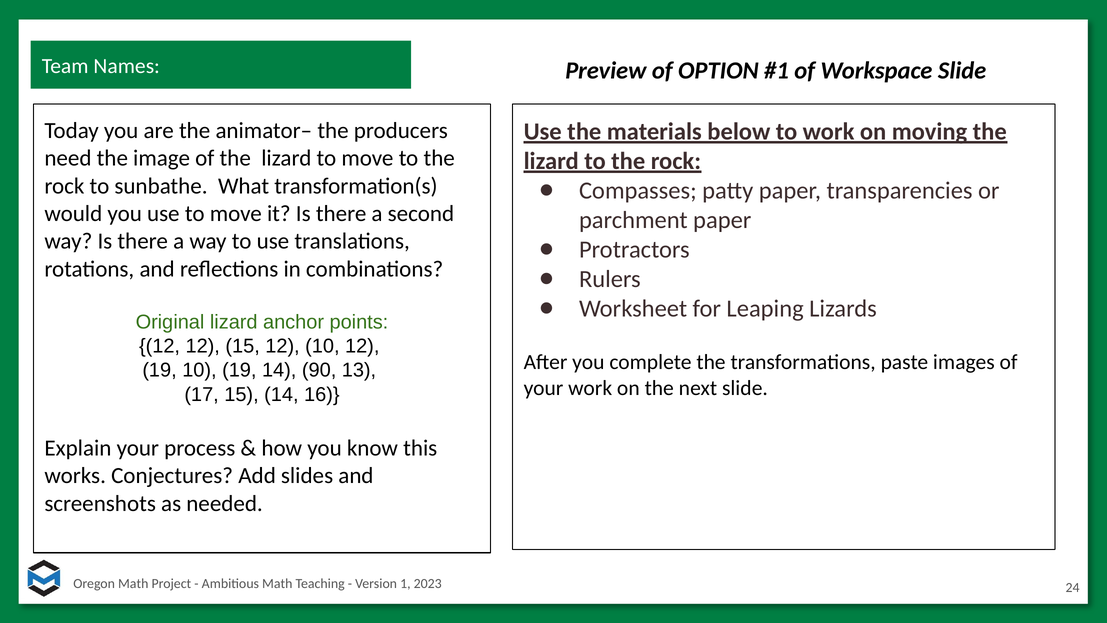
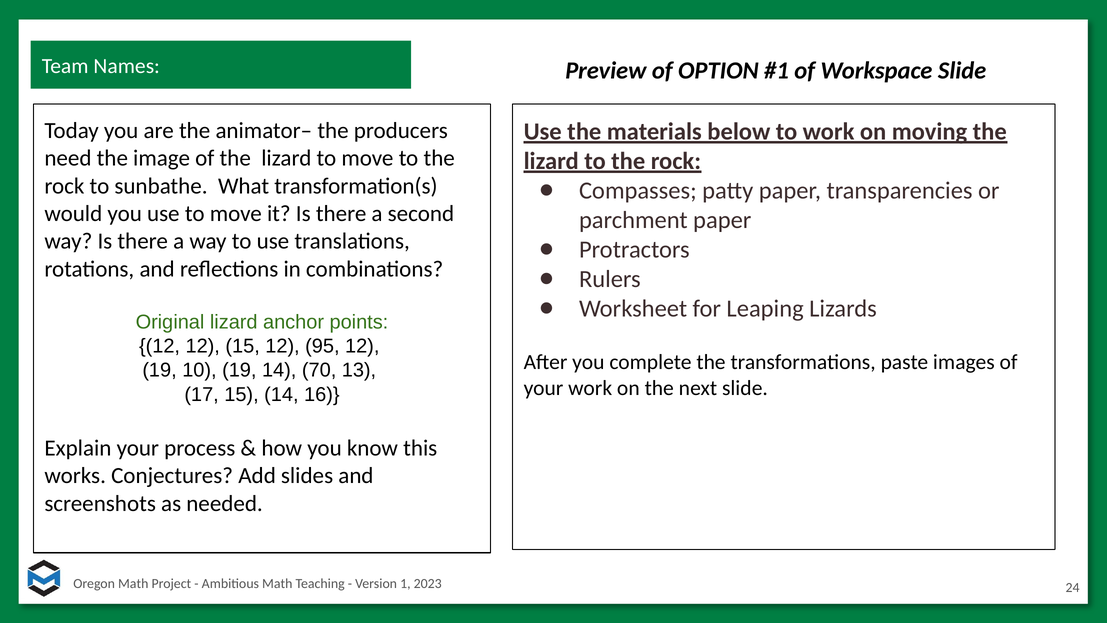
12 10: 10 -> 95 (322, 346)
90: 90 -> 70 (319, 370)
